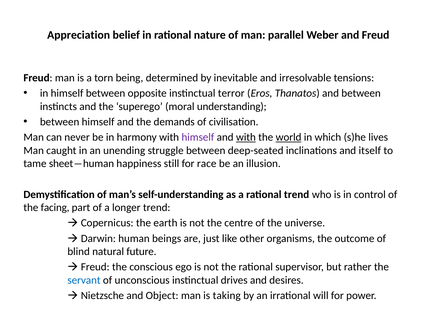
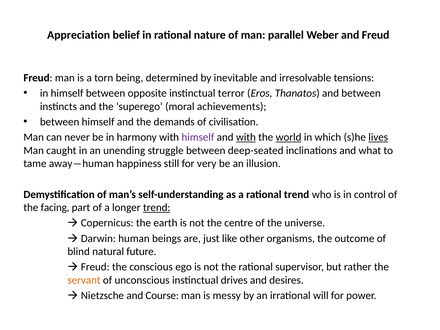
understanding: understanding -> achievements (232, 106)
lives underline: none -> present (378, 137)
itself: itself -> what (370, 150)
sheet―human: sheet―human -> away―human (81, 164)
race: race -> very (207, 164)
trend underline: none -> present (157, 208)
servant colour: blue -> orange (84, 280)
Object: Object -> Course (162, 296)
taking: taking -> messy (227, 296)
